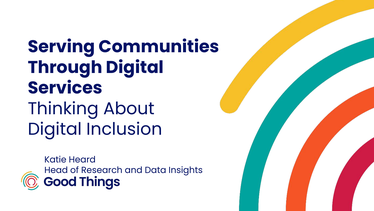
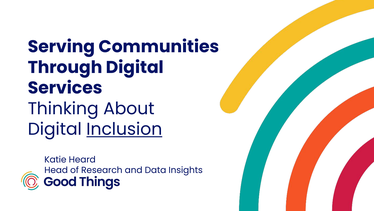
Inclusion underline: none -> present (124, 129)
